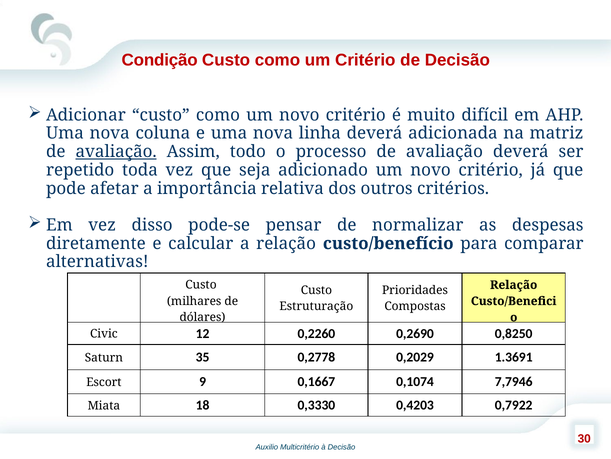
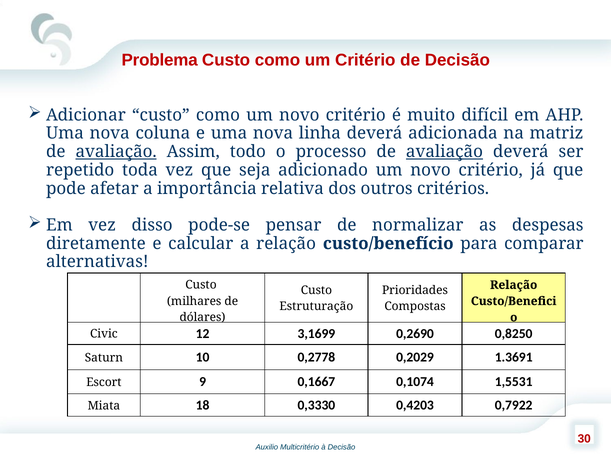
Condição: Condição -> Problema (160, 60)
avaliação underline: none -> present (444, 151)
0,2260: 0,2260 -> 3,1699 (316, 333)
35: 35 -> 10 (203, 357)
7,7946: 7,7946 -> 1,5531 (514, 381)
